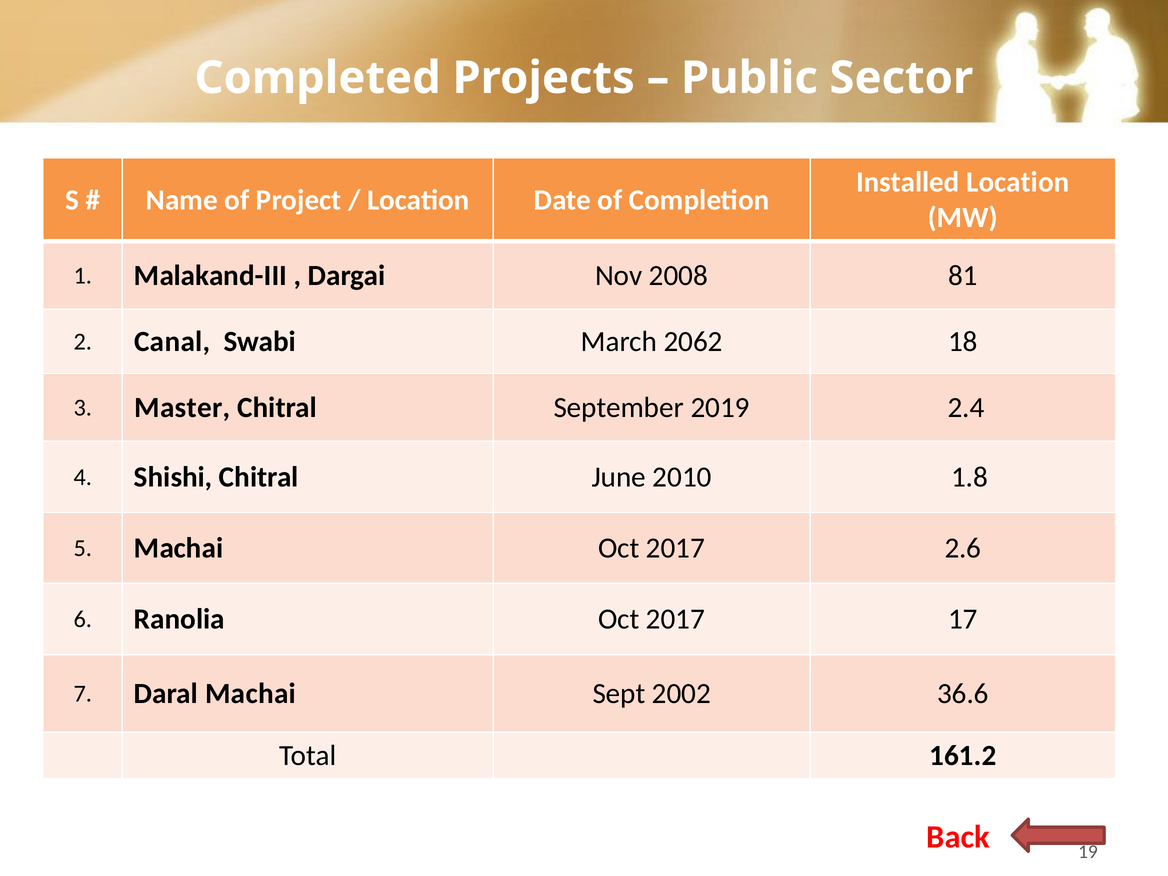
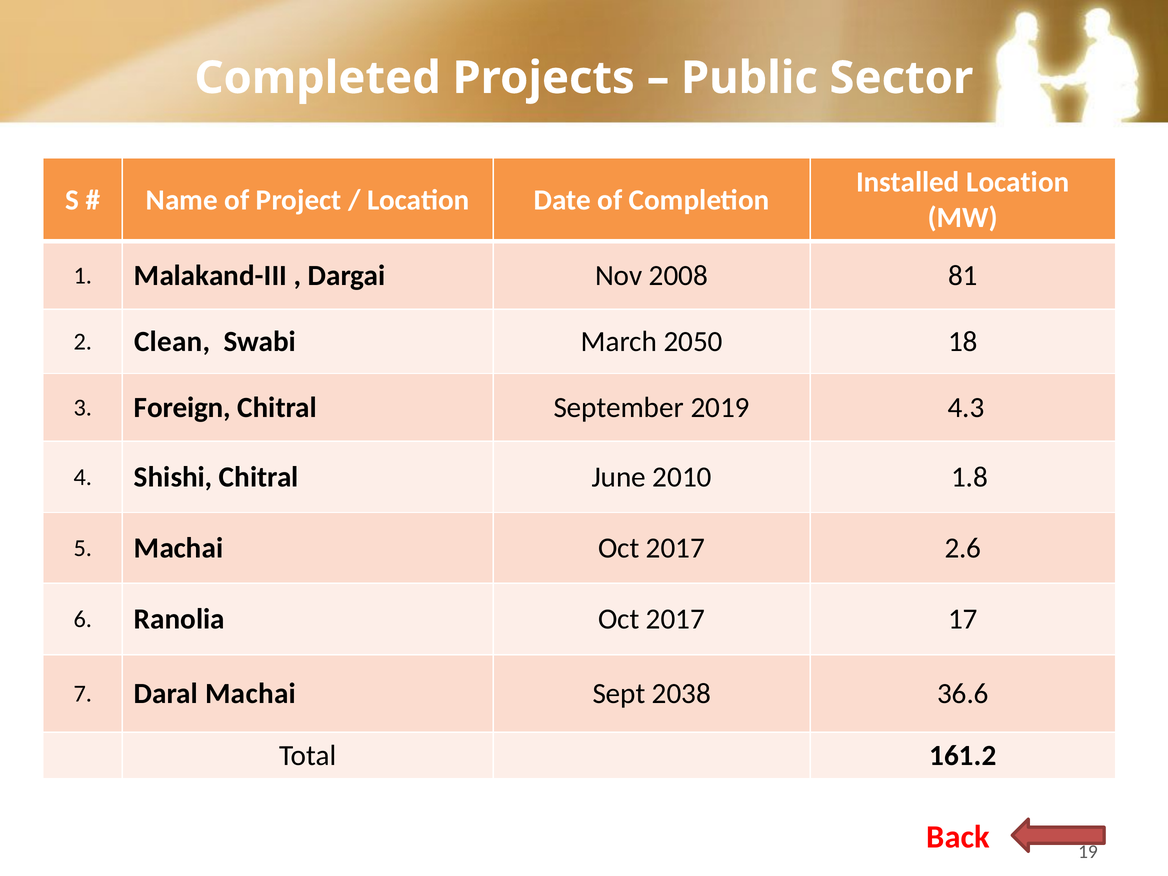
Canal: Canal -> Clean (172, 342)
2062: 2062 -> 2050 (693, 342)
Master: Master -> Foreign (182, 408)
2.4: 2.4 -> 4.3 (966, 408)
2002: 2002 -> 2038 (681, 694)
